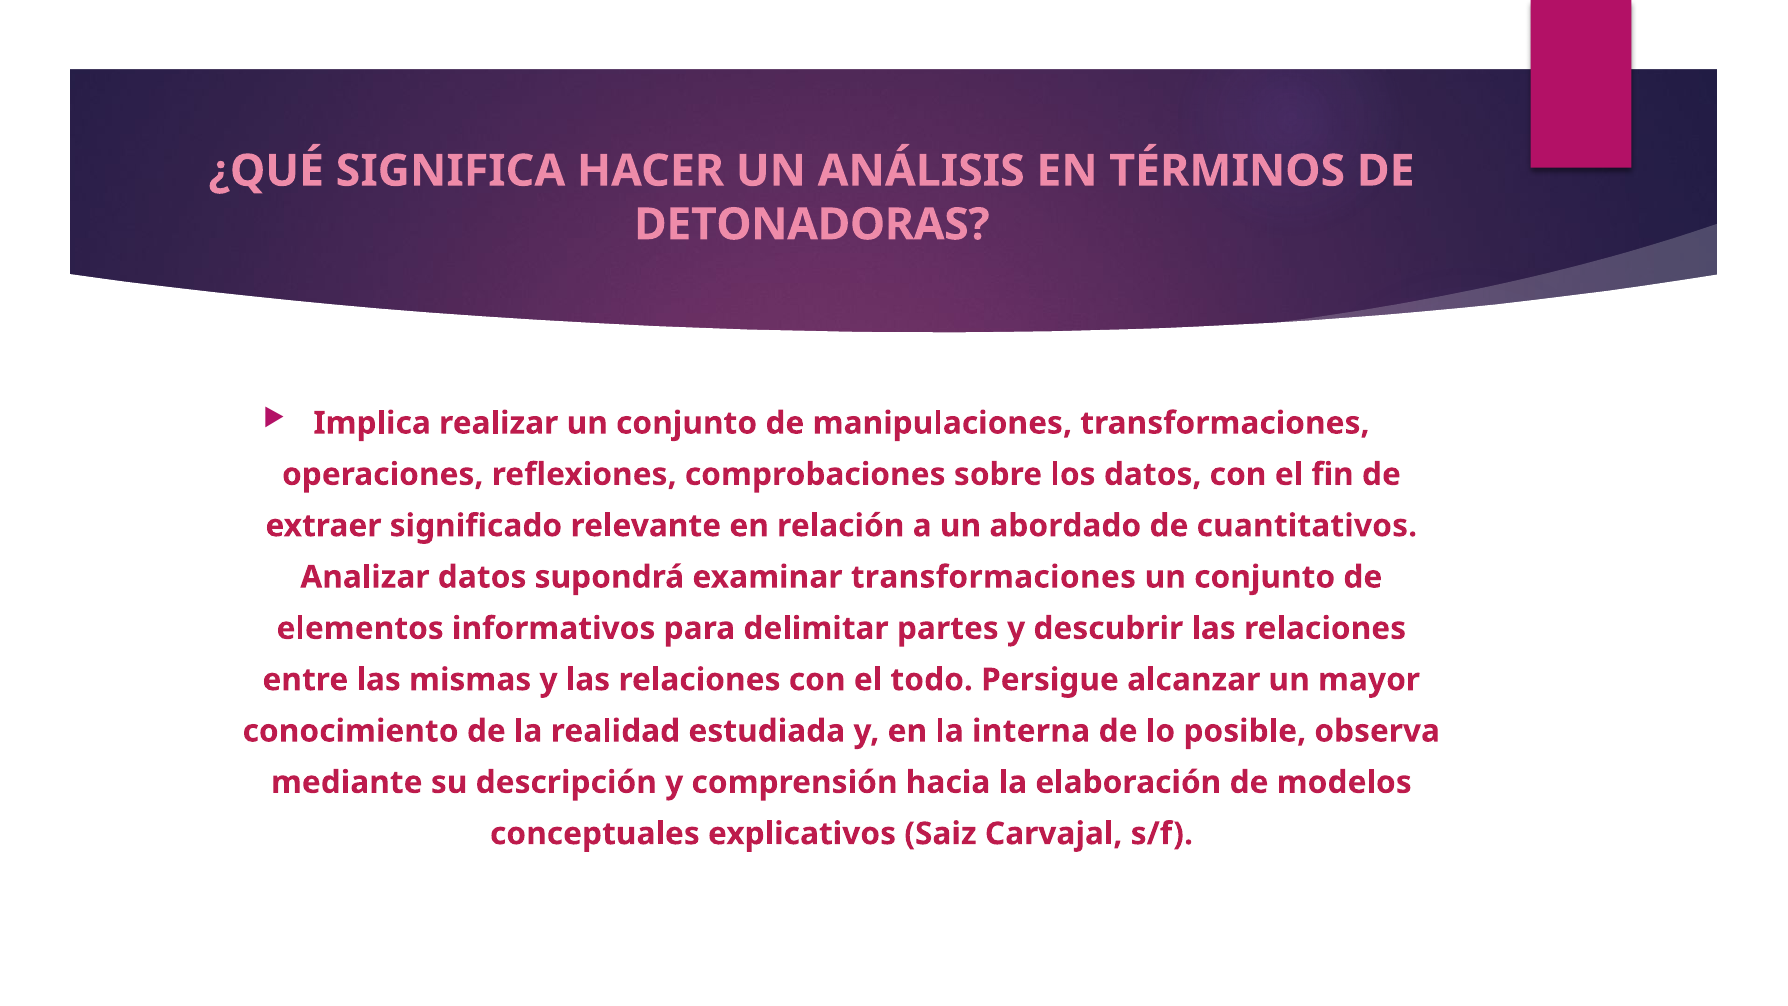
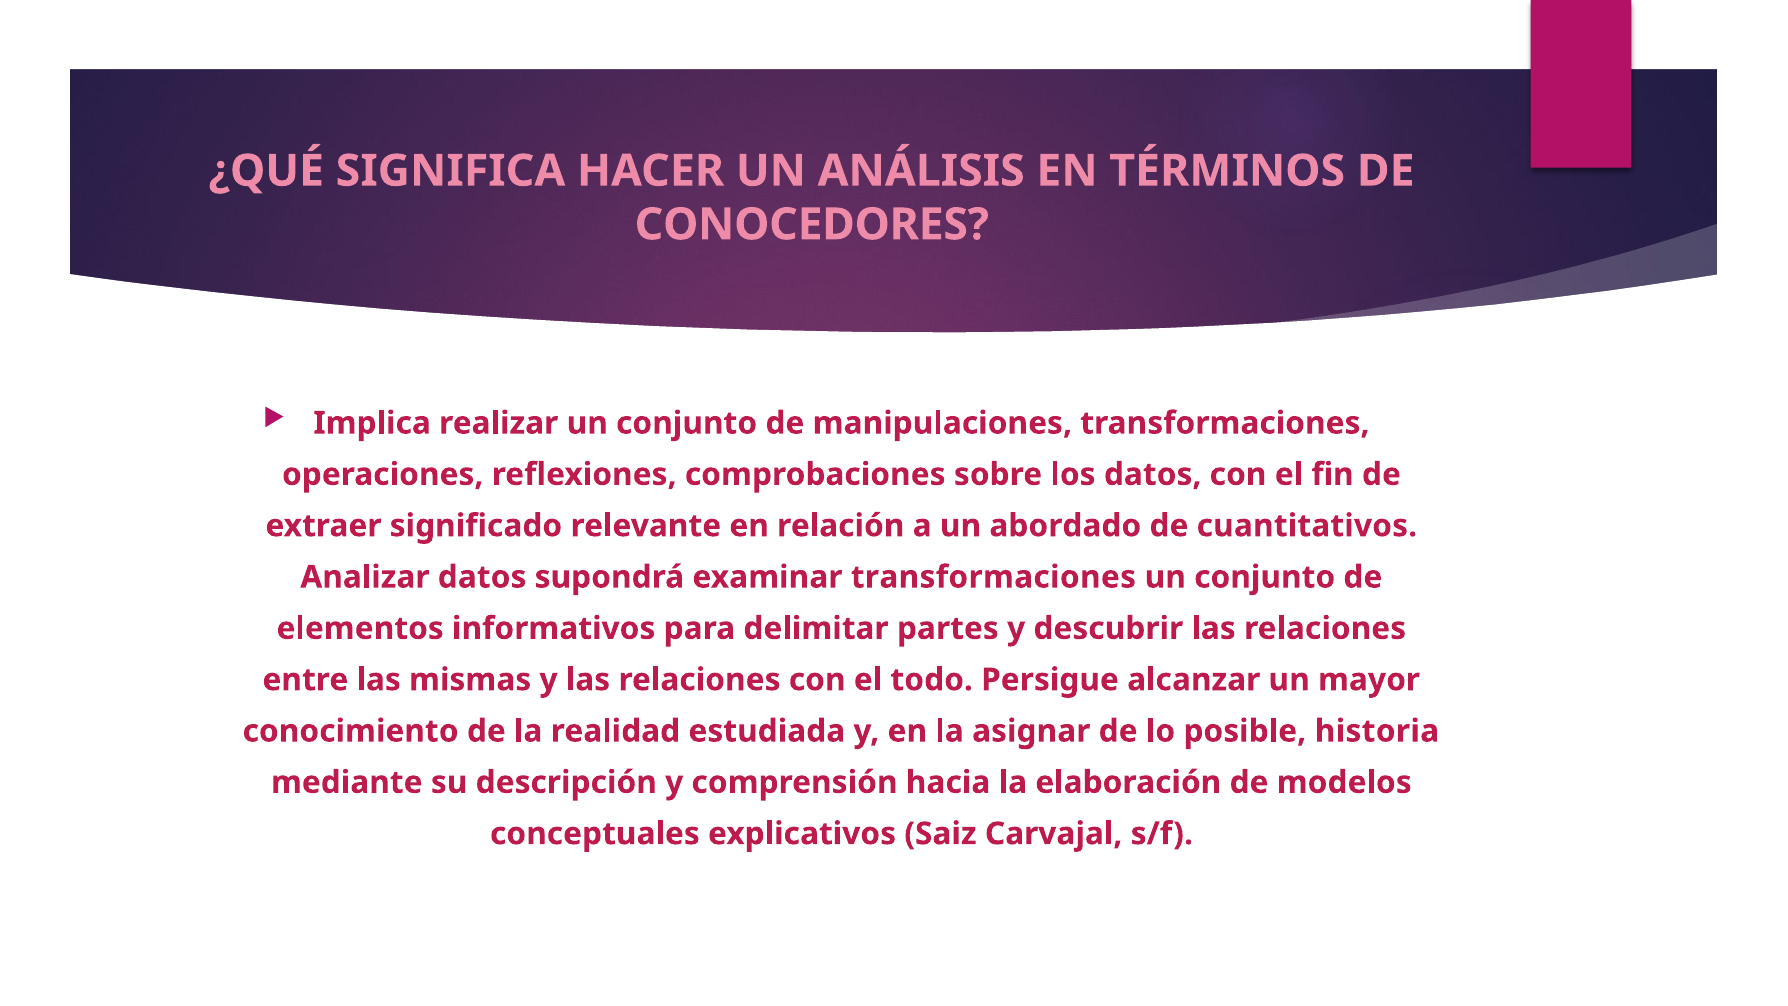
DETONADORAS: DETONADORAS -> CONOCEDORES (812, 225)
interna: interna -> asignar (1031, 731)
observa: observa -> historia (1377, 731)
